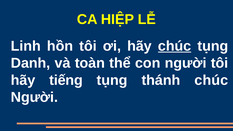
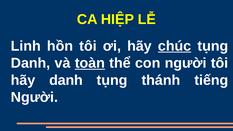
toàn underline: none -> present (90, 63)
hãy tiếng: tiếng -> danh (66, 80)
thánh chúc: chúc -> tiếng (211, 80)
